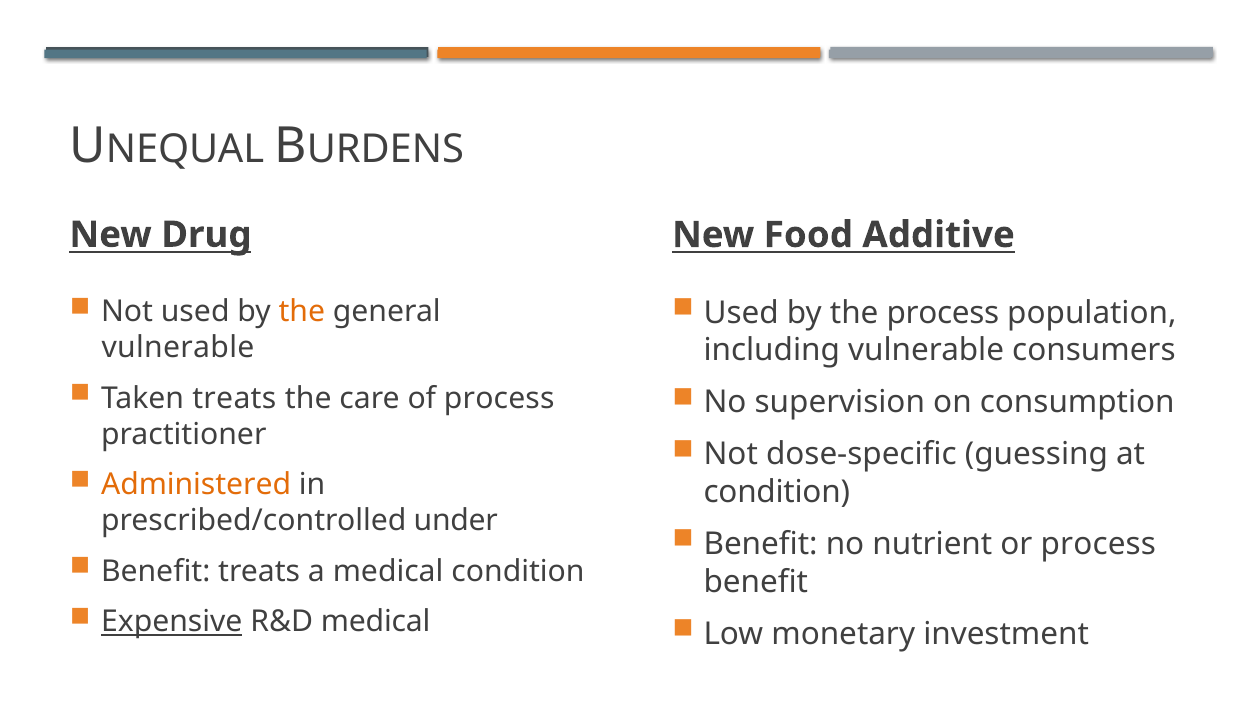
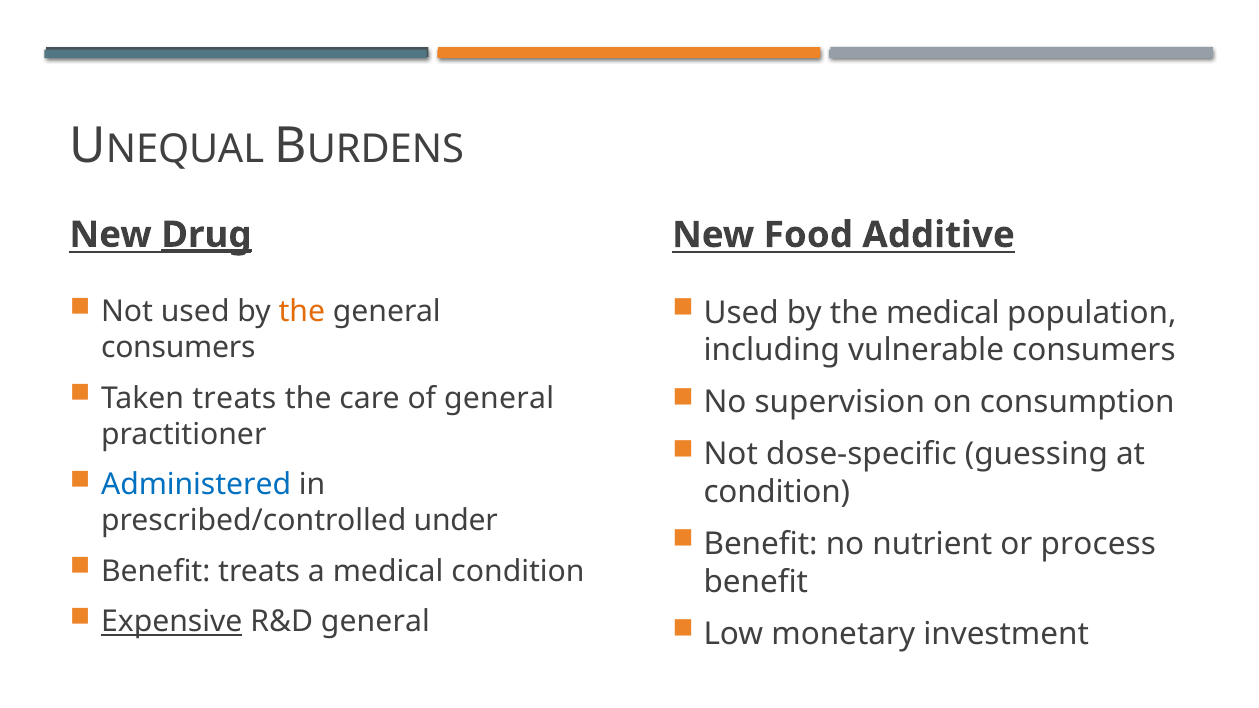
Drug underline: none -> present (206, 235)
the process: process -> medical (943, 313)
vulnerable: vulnerable -> consumers (178, 348)
of process: process -> general (499, 398)
Administered colour: orange -> blue (196, 485)
R&D medical: medical -> general (375, 622)
